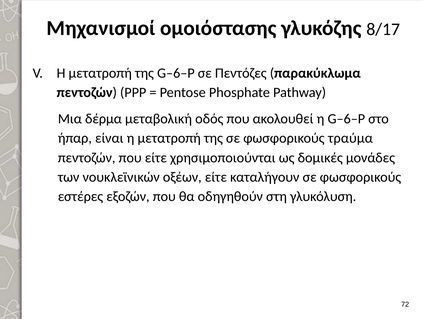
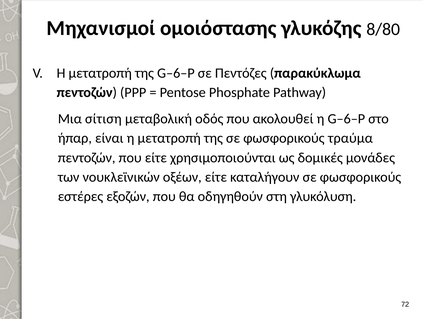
8/17: 8/17 -> 8/80 (383, 29)
δέρμα: δέρμα -> σίτιση (103, 119)
